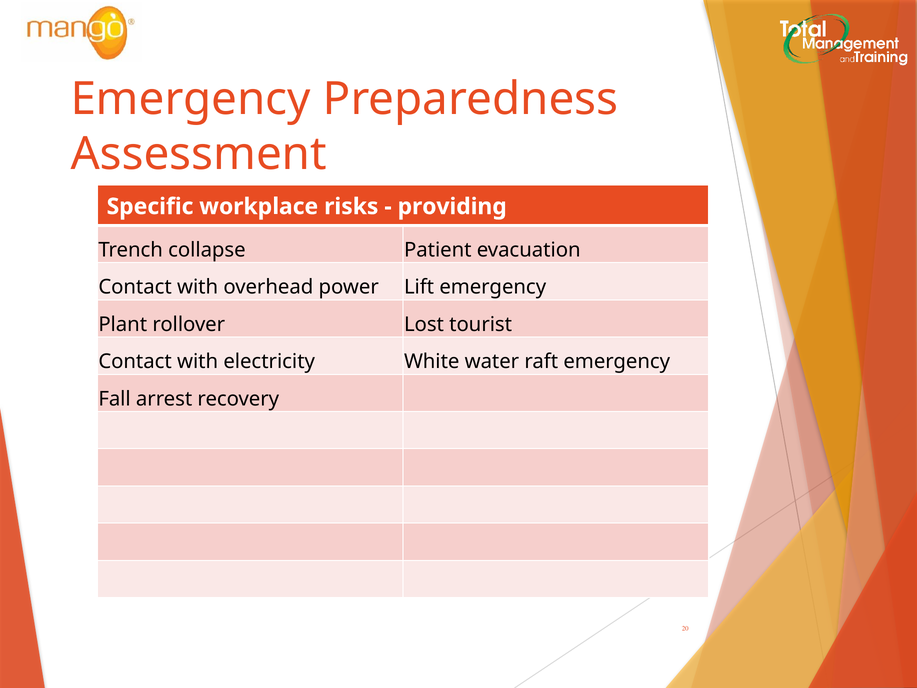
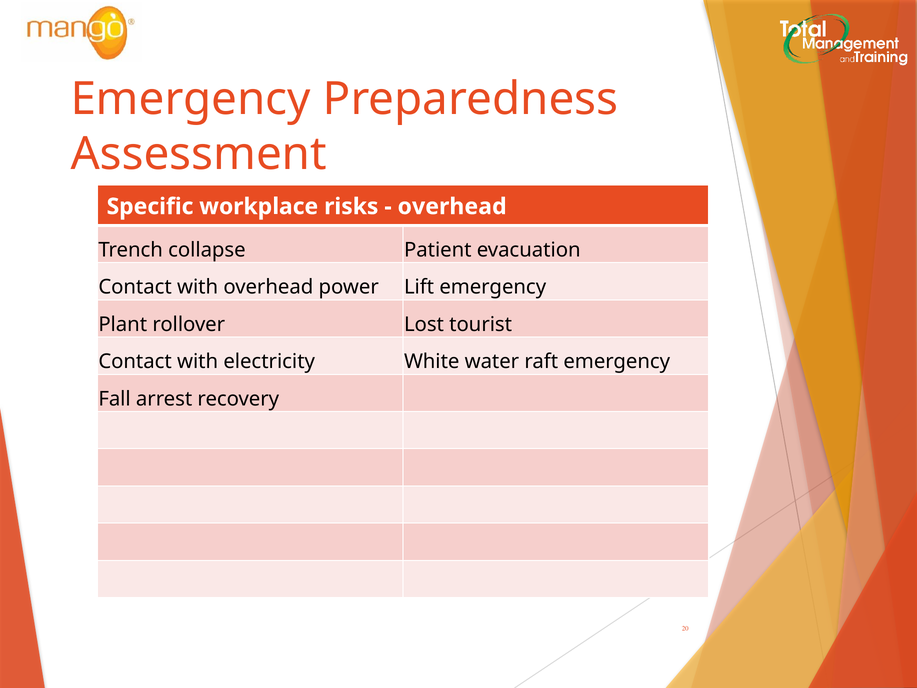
providing: providing -> overhead (452, 206)
